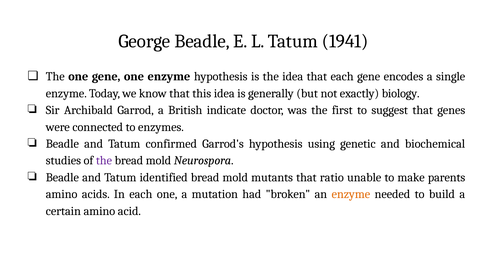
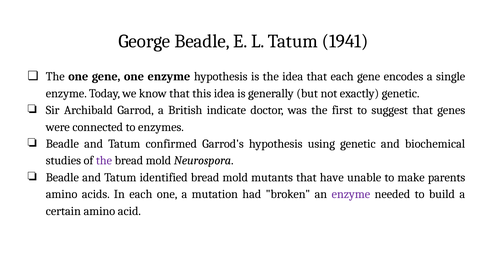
exactly biology: biology -> genetic (401, 93)
ratio: ratio -> have (332, 177)
enzyme colour: orange -> purple (351, 194)
